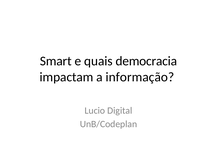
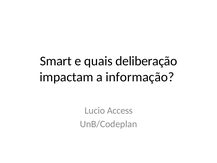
democracia: democracia -> deliberação (146, 61)
Digital: Digital -> Access (120, 110)
